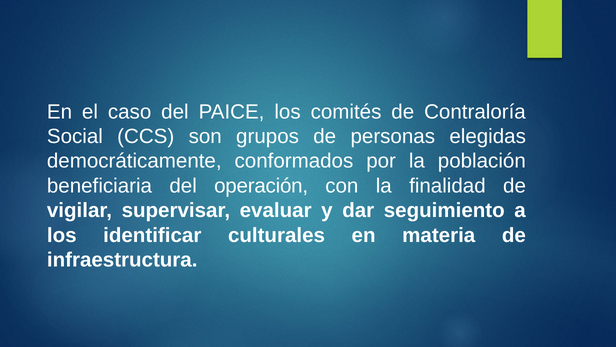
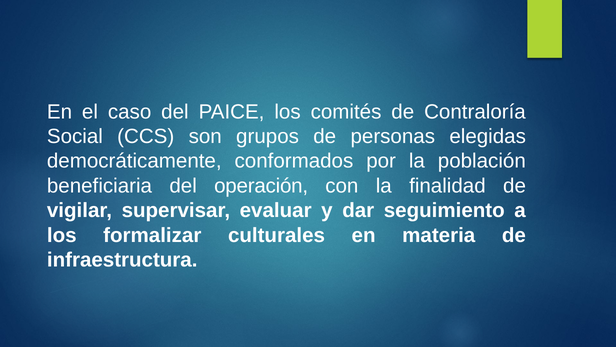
identificar: identificar -> formalizar (152, 235)
